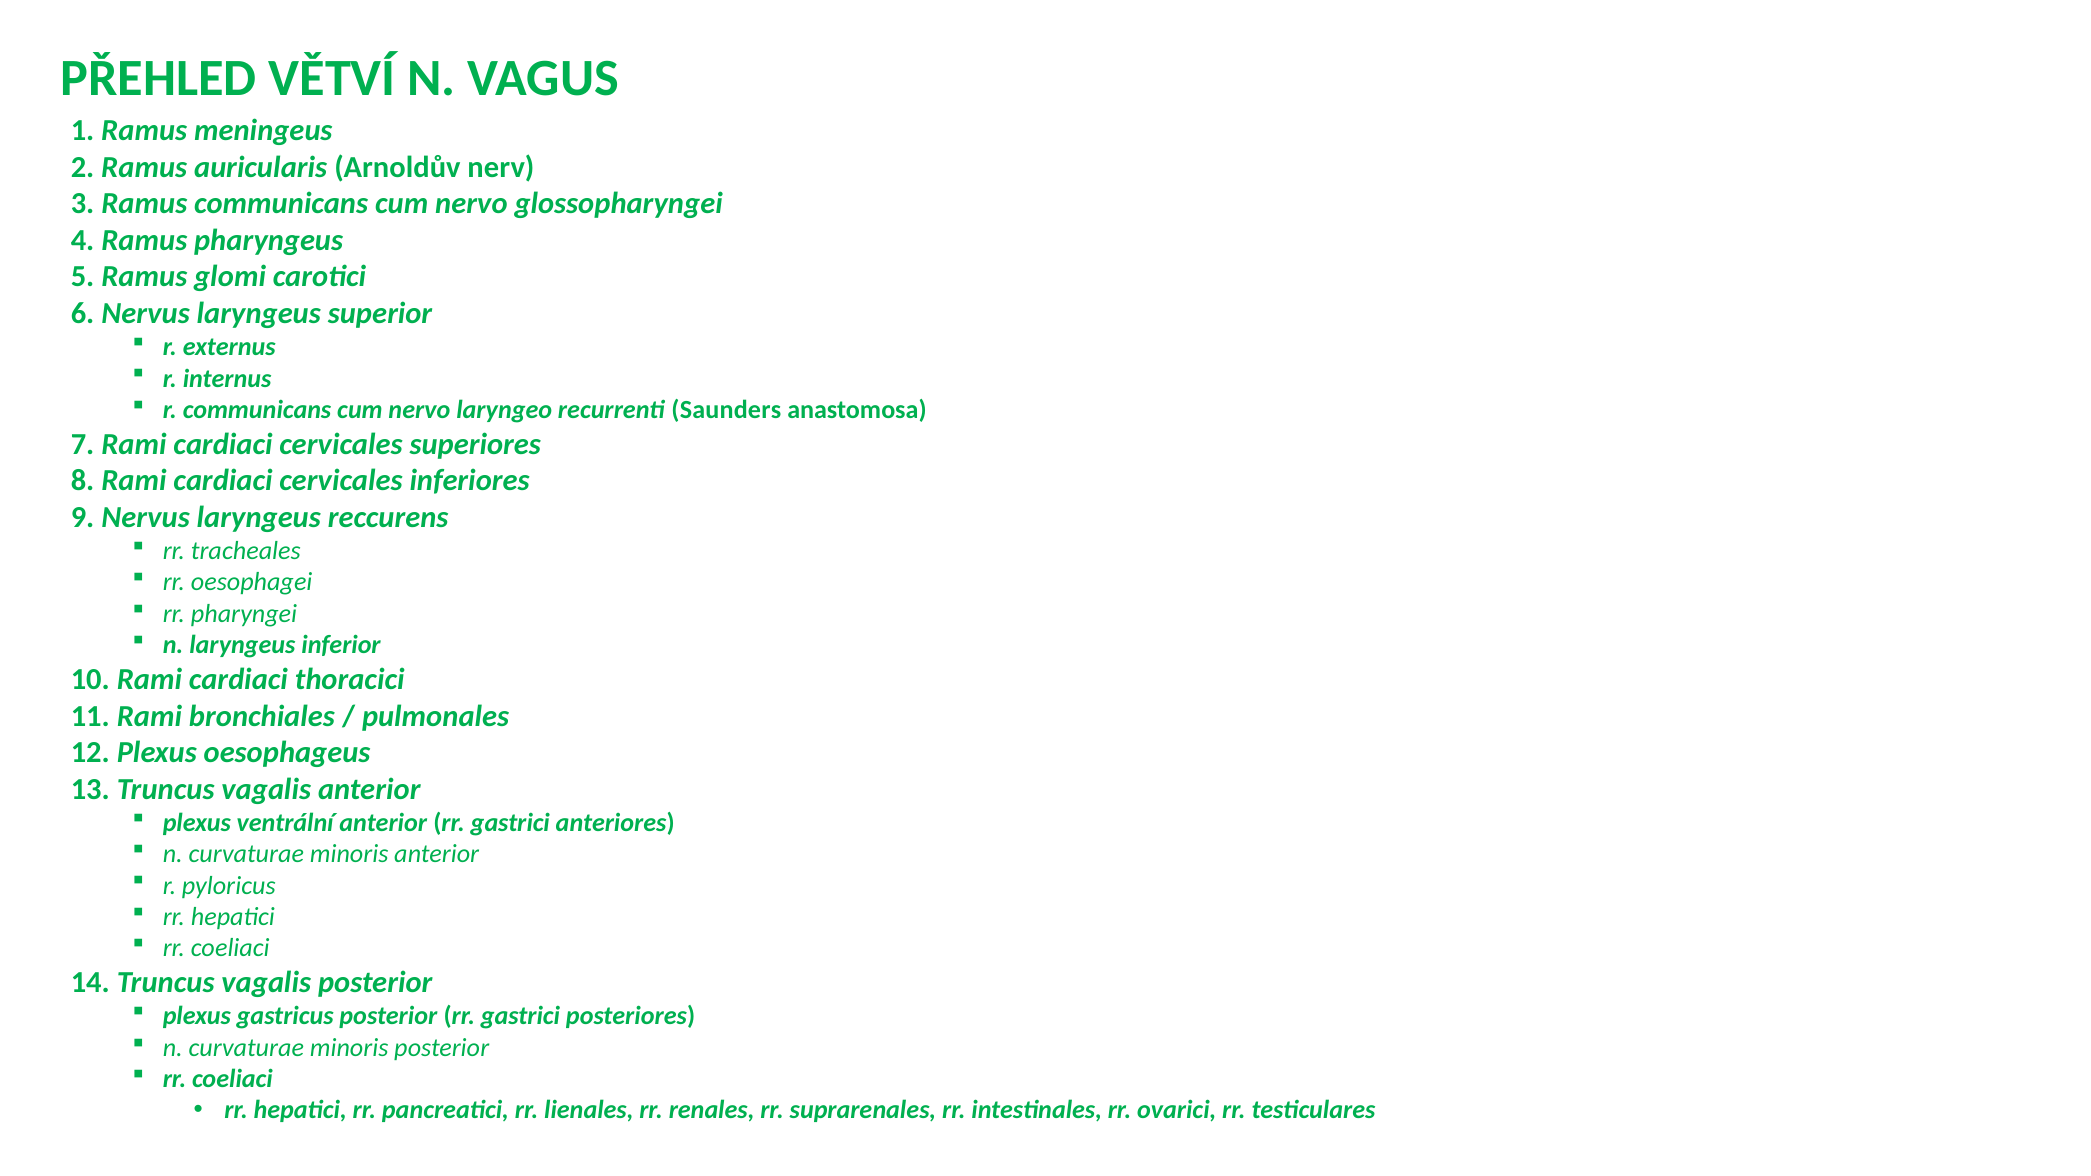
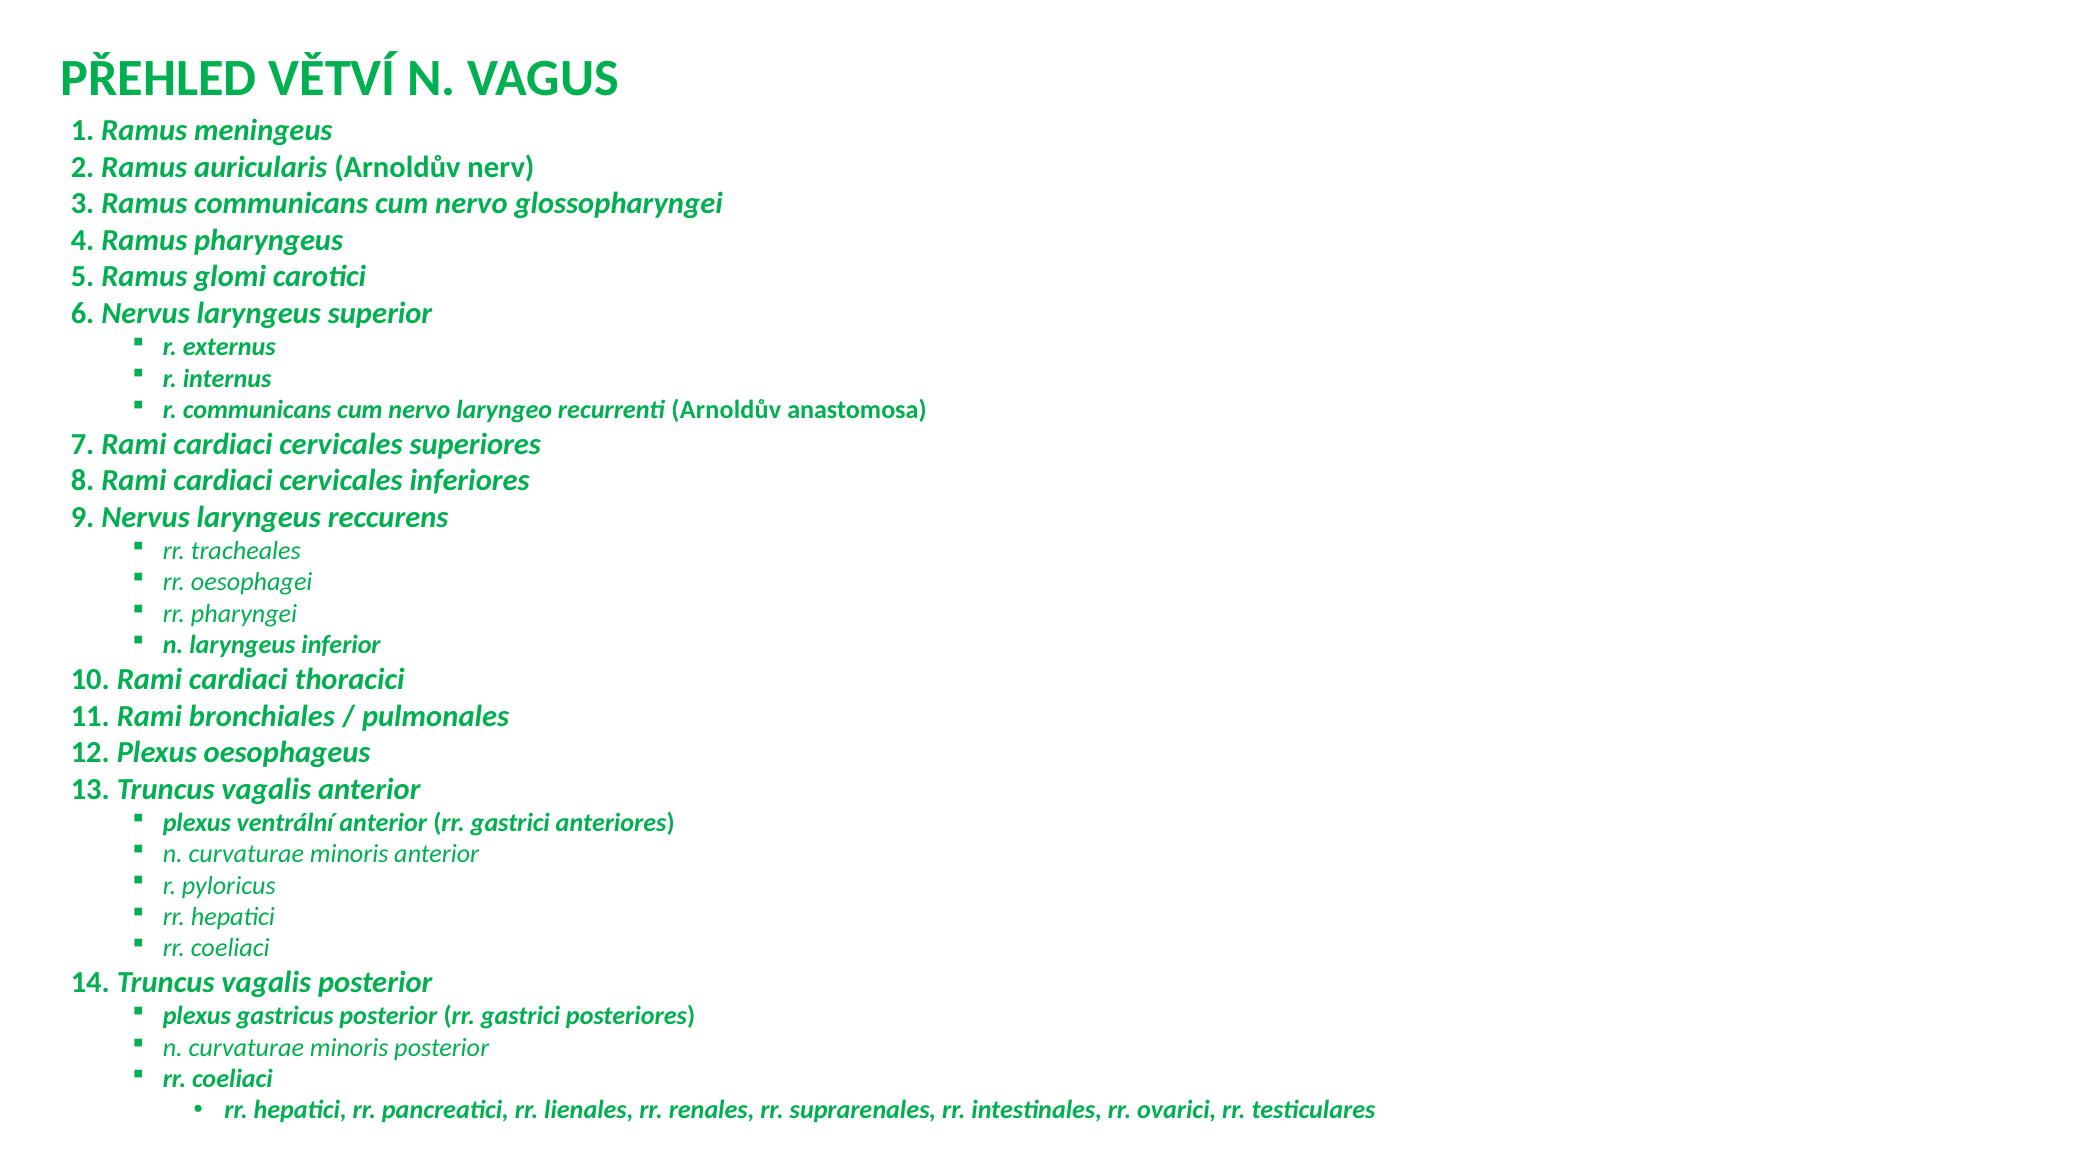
recurrenti Saunders: Saunders -> Arnoldův (726, 410)
